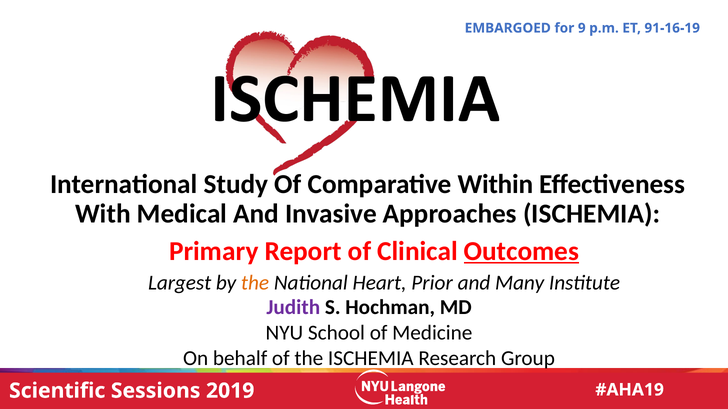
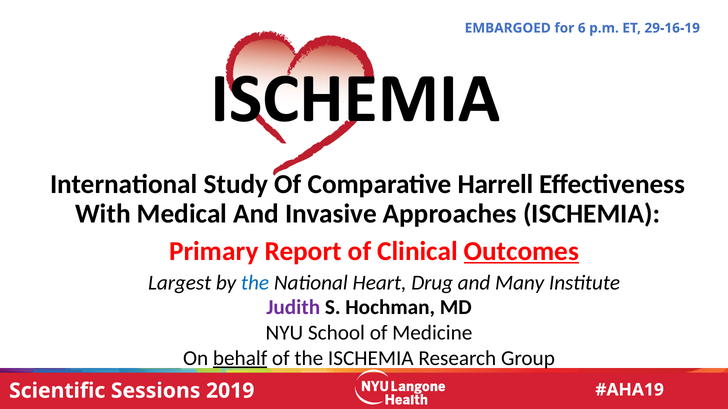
9: 9 -> 6 (582, 28)
91-16-19: 91-16-19 -> 29-16-19 (672, 28)
Within: Within -> Harrell (496, 184)
the colour: orange -> blue (255, 283)
Prior: Prior -> Drug (432, 283)
behalf underline: none -> present (240, 359)
